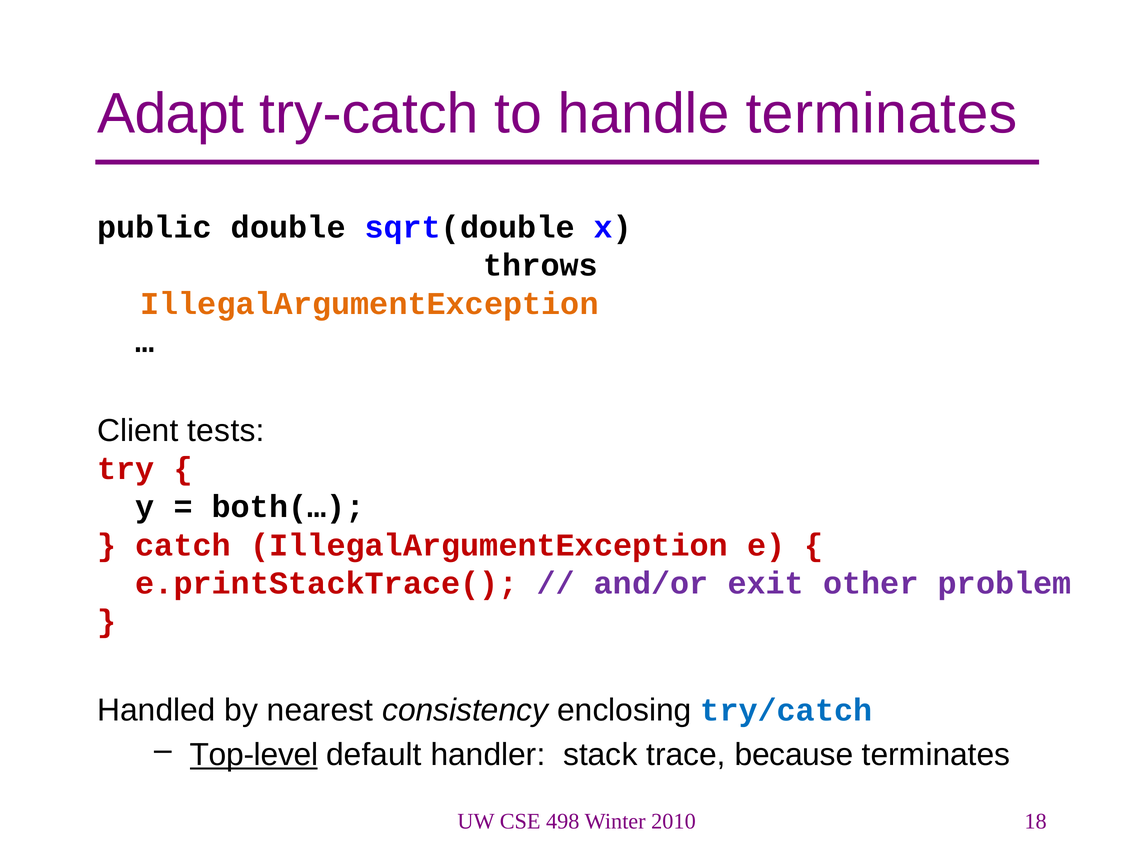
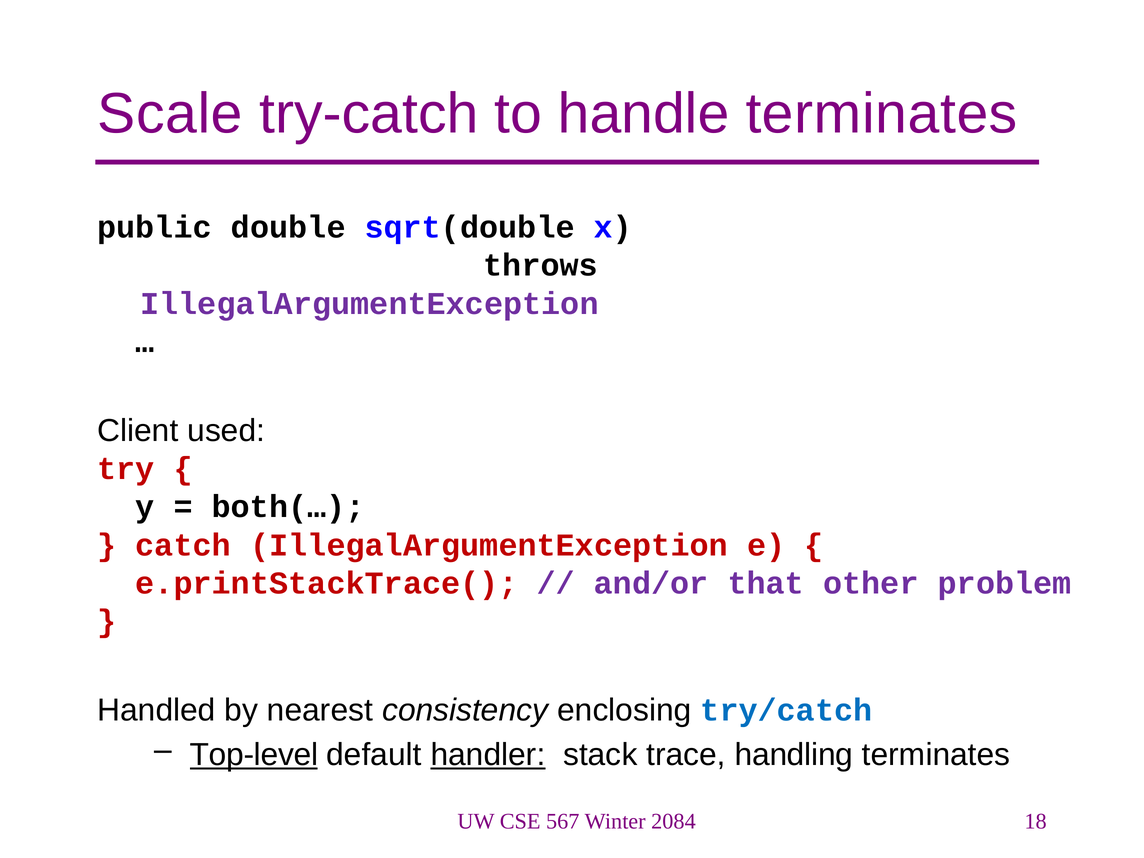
Adapt: Adapt -> Scale (170, 114)
IllegalArgumentException colour: orange -> purple (369, 304)
tests: tests -> used (226, 431)
exit: exit -> that (766, 583)
handler underline: none -> present (488, 755)
because: because -> handling (794, 755)
498: 498 -> 567 (563, 821)
2010: 2010 -> 2084 (673, 821)
